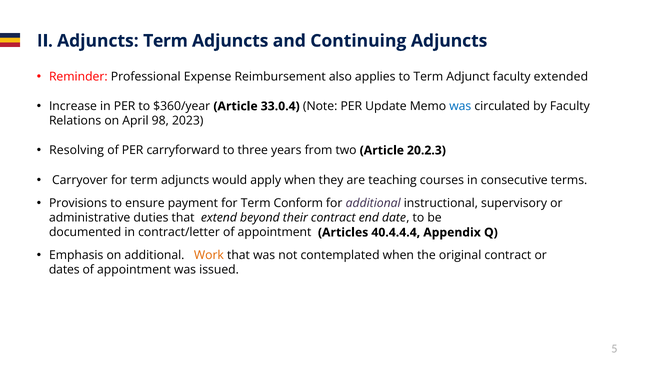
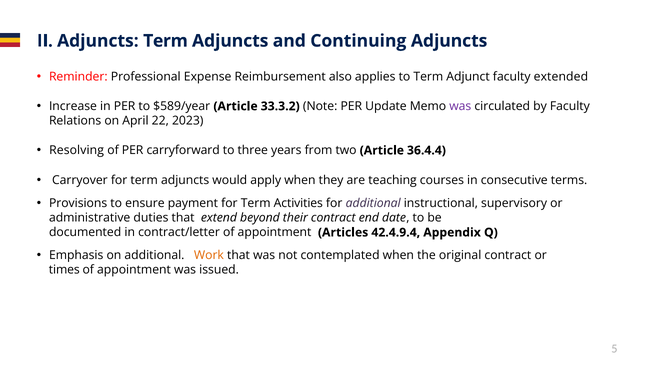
$360/year: $360/year -> $589/year (182, 106)
33.0.4: 33.0.4 -> 33.3.2 (280, 106)
was colour: blue -> purple (460, 106)
98: 98 -> 22 (160, 121)
20.2.3: 20.2.3 -> 36.4.4 (426, 150)
Conform: Conform -> Activities (298, 203)
40.4.4.4: 40.4.4.4 -> 42.4.9.4 (396, 232)
dates: dates -> times (64, 270)
